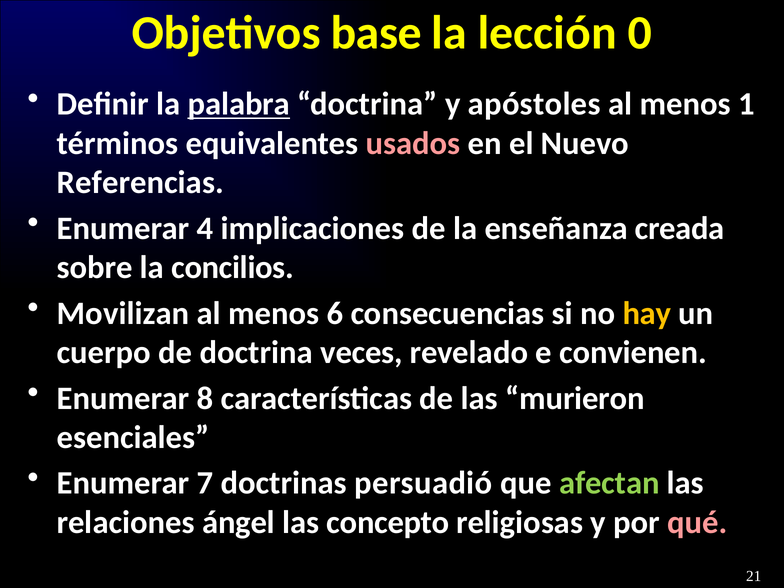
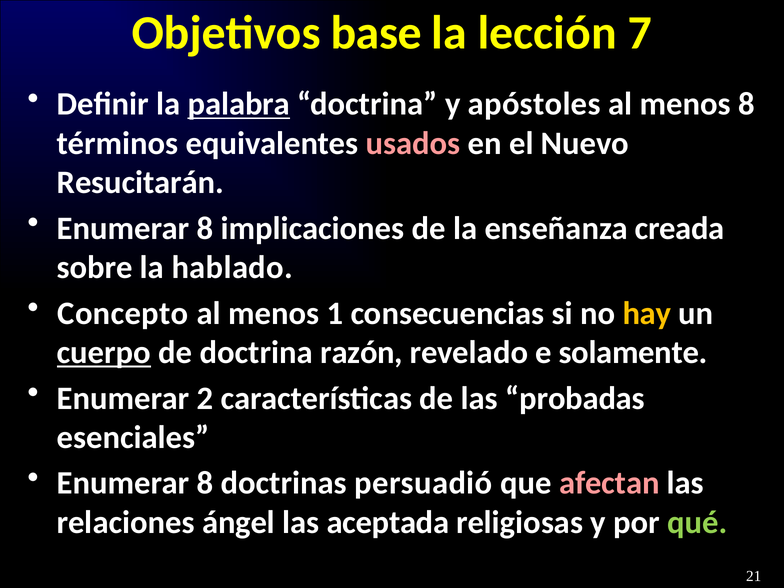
0: 0 -> 7 (640, 33)
menos 1: 1 -> 8 (746, 104)
Referencias: Referencias -> Resucitarán (140, 183)
4: 4 -> 8 (205, 228)
concilios: concilios -> hablado (232, 268)
Movilizan: Movilizan -> Concepto (123, 313)
6: 6 -> 1 (335, 313)
cuerpo underline: none -> present (104, 352)
veces: veces -> razón (362, 352)
convienen: convienen -> solamente (633, 352)
8: 8 -> 2 (205, 398)
murieron: murieron -> probadas (575, 398)
7: 7 -> 8 (205, 483)
afectan colour: light green -> pink (609, 483)
concepto: concepto -> aceptada (388, 522)
qué colour: pink -> light green (697, 522)
